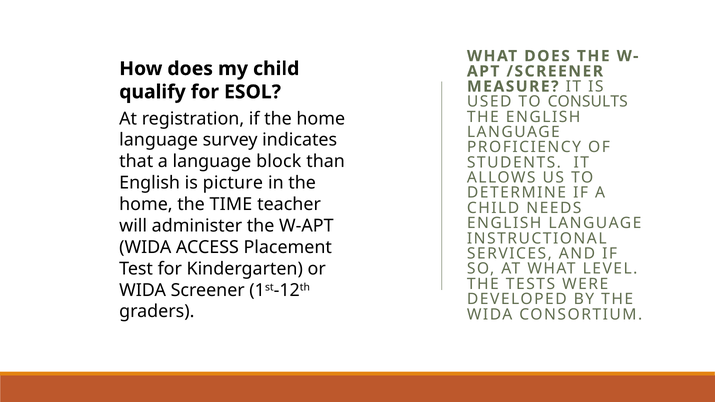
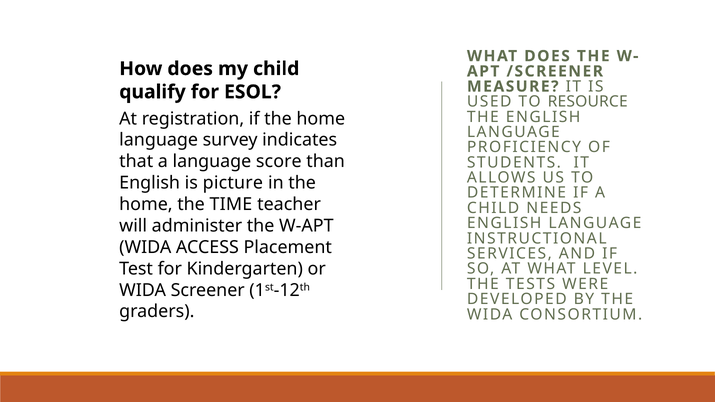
CONSULTS: CONSULTS -> RESOURCE (588, 102)
block: block -> score (279, 162)
